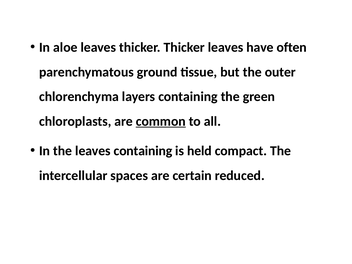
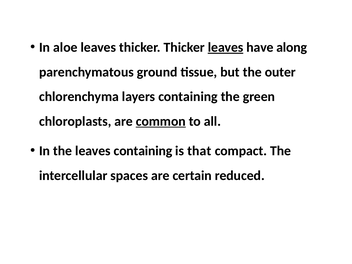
leaves underline: none -> present (226, 47)
often: often -> along (292, 47)
held: held -> that (199, 151)
